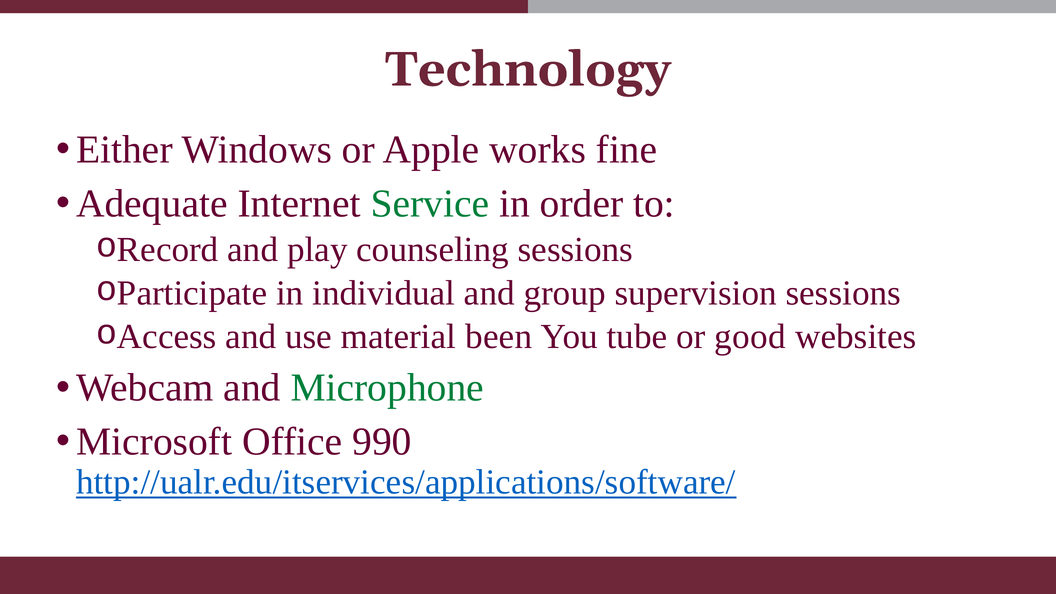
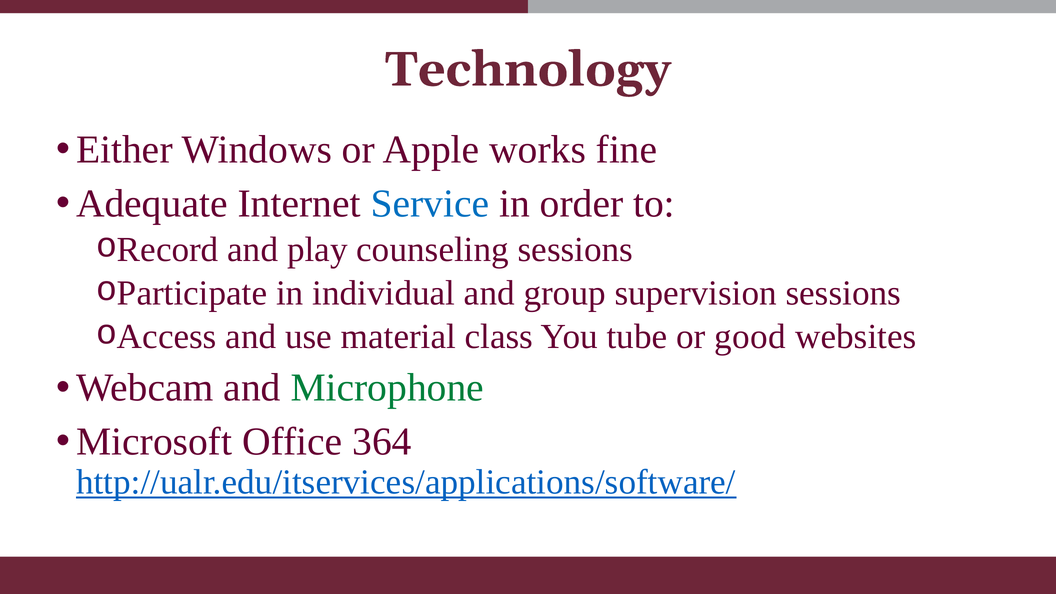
Service colour: green -> blue (430, 204)
been: been -> class (499, 337)
990: 990 -> 364 (382, 442)
